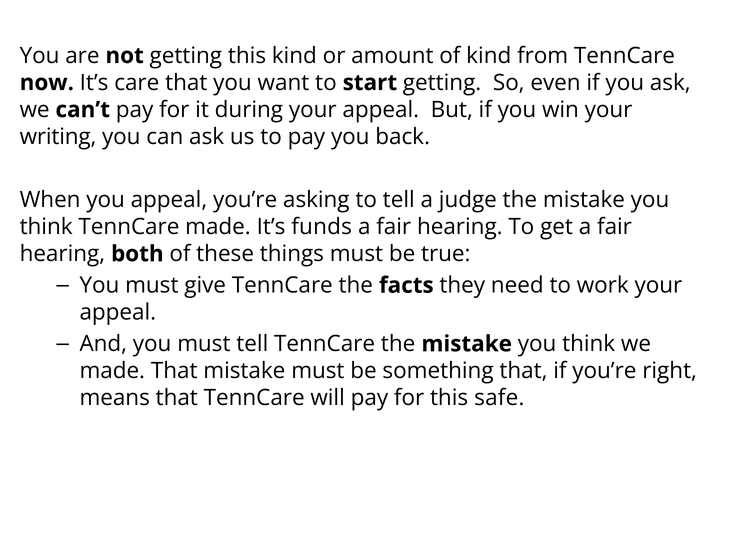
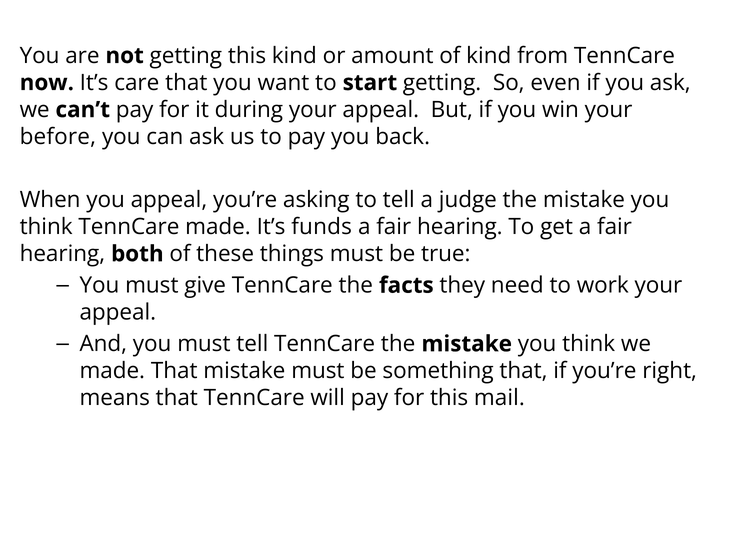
writing: writing -> before (58, 137)
safe: safe -> mail (499, 398)
